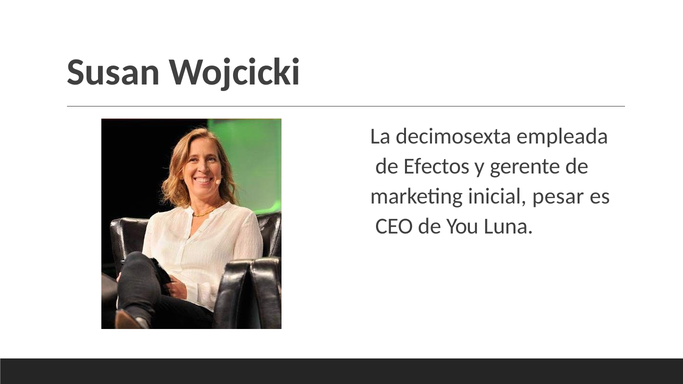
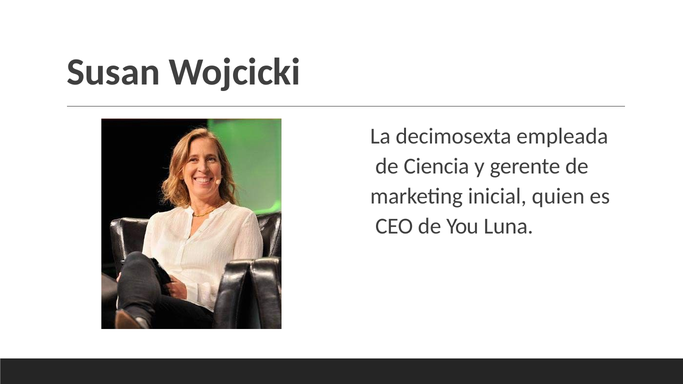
Efectos: Efectos -> Ciencia (436, 166)
pesar: pesar -> quien (558, 196)
